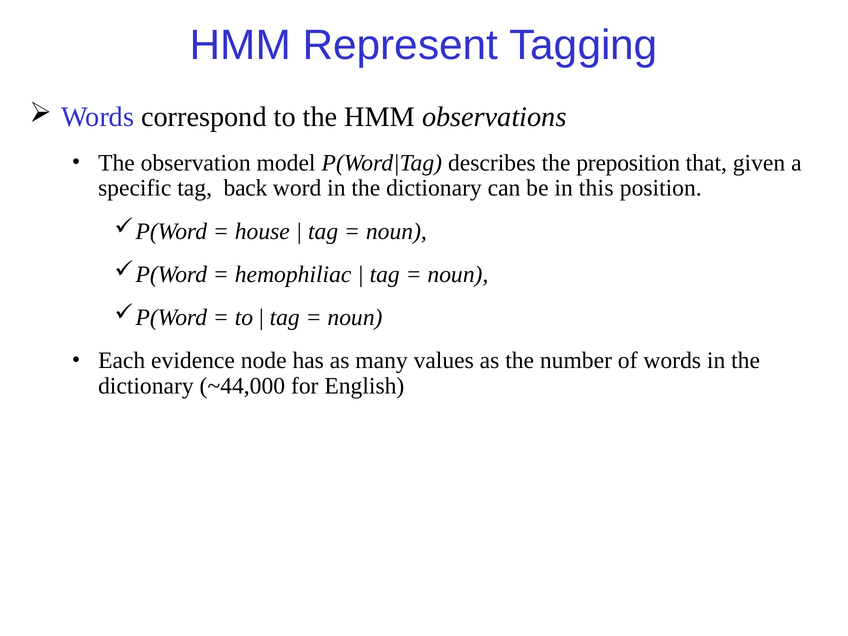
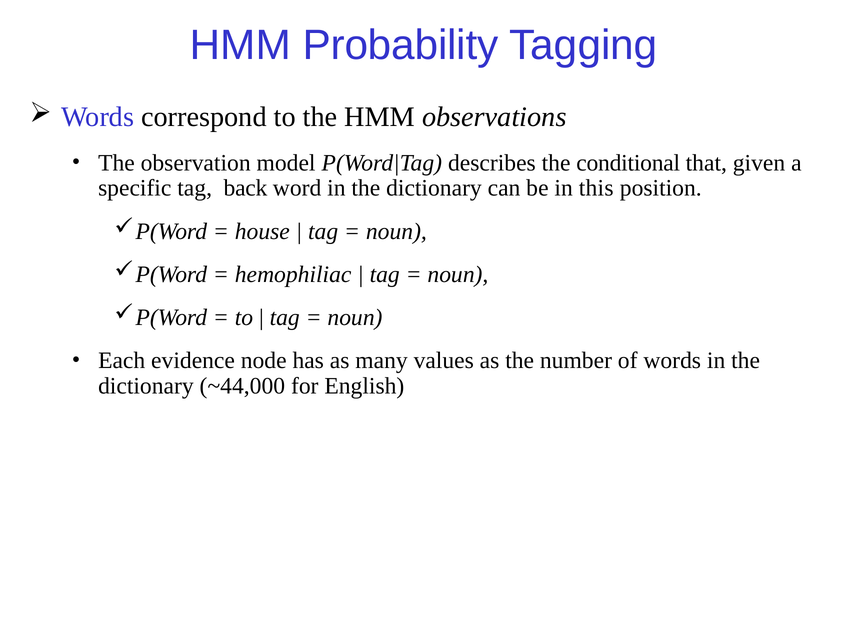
Represent: Represent -> Probability (400, 45)
preposition: preposition -> conditional (628, 163)
